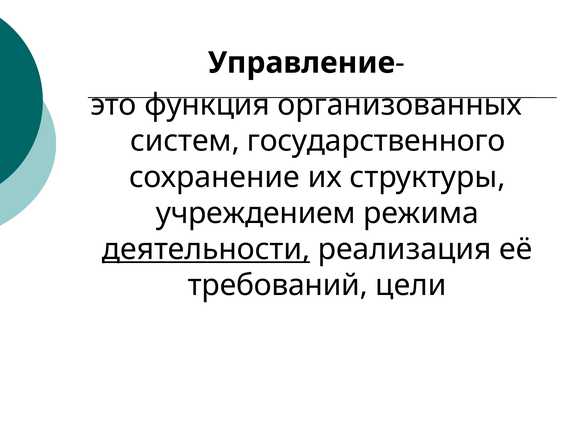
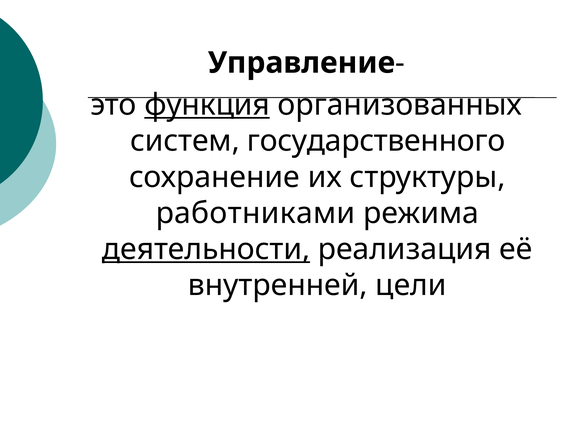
функция underline: none -> present (207, 105)
учреждением: учреждением -> работниками (255, 213)
требований: требований -> внутренней (278, 286)
